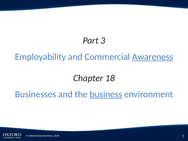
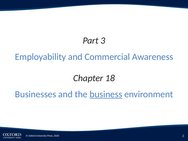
Awareness underline: present -> none (153, 57)
